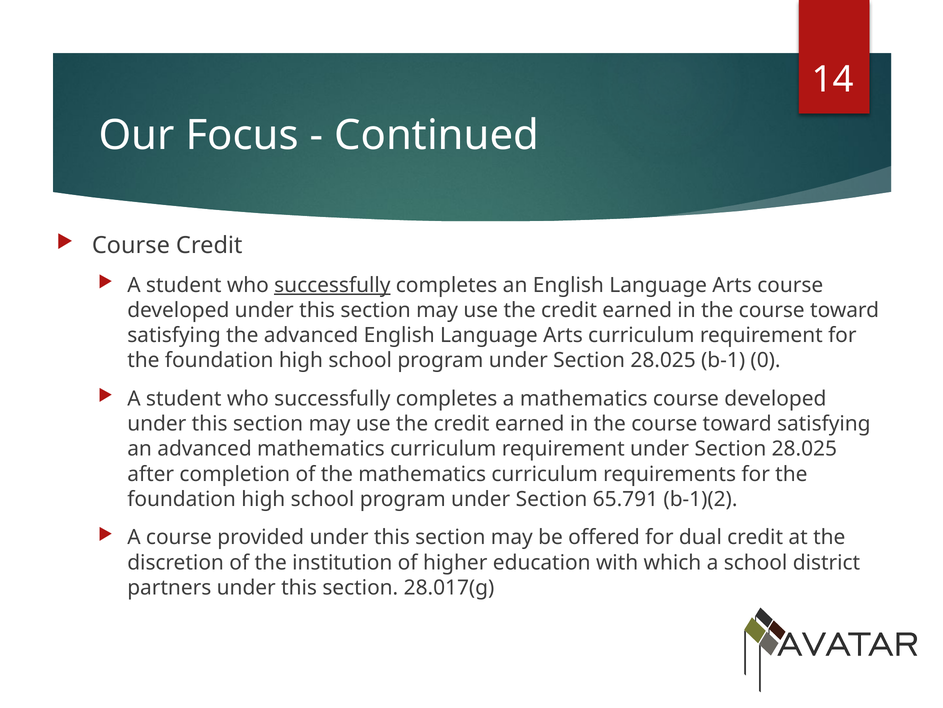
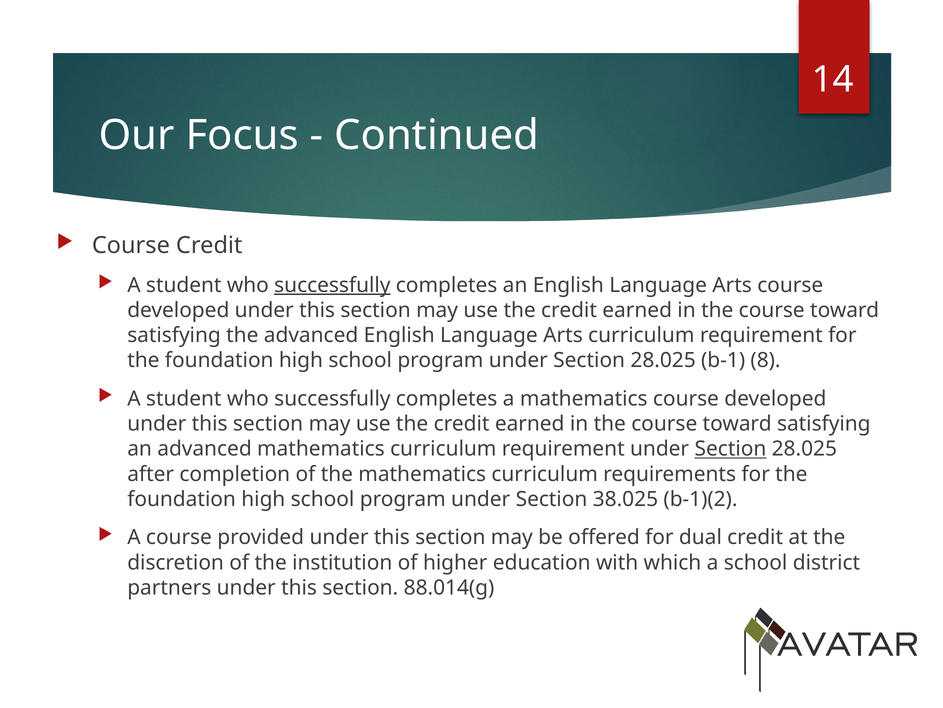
0: 0 -> 8 (766, 360)
Section underline: none -> present (730, 449)
65.791: 65.791 -> 38.025 (625, 499)
28.017(g: 28.017(g -> 88.014(g (449, 587)
